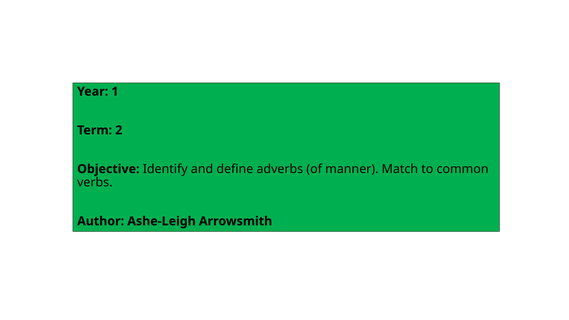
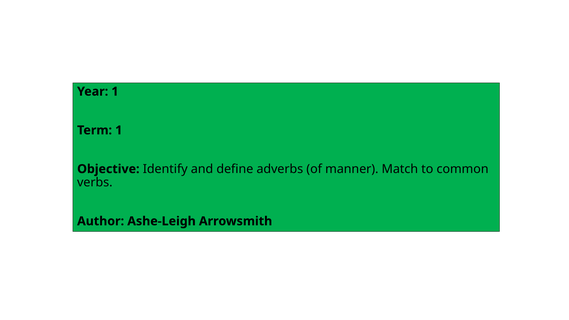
Term 2: 2 -> 1 (119, 130)
